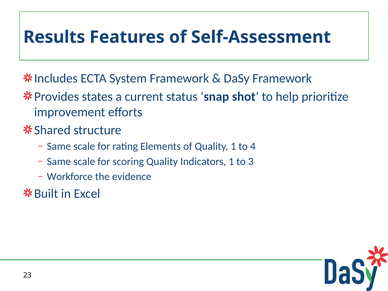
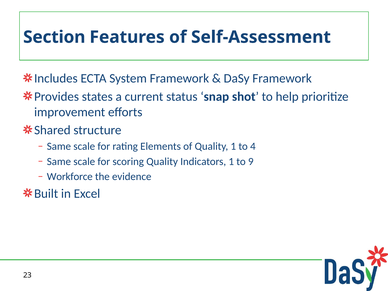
Results: Results -> Section (54, 37)
3: 3 -> 9 (251, 162)
